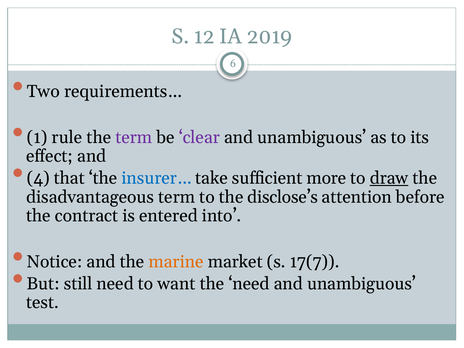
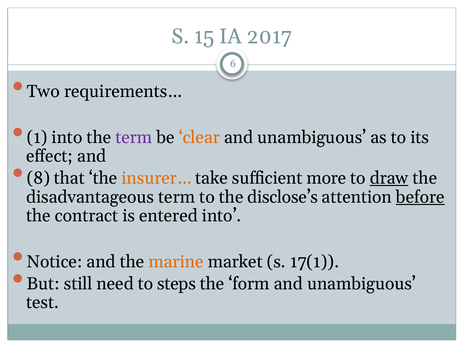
12: 12 -> 15 (204, 37)
2019: 2019 -> 2017 (269, 37)
1 rule: rule -> into (67, 137)
clear colour: purple -> orange (199, 137)
4: 4 -> 8 (38, 178)
insurer… colour: blue -> orange (156, 178)
before underline: none -> present (420, 197)
17(7: 17(7 -> 17(1 (315, 262)
want: want -> steps (177, 284)
the need: need -> form (249, 284)
